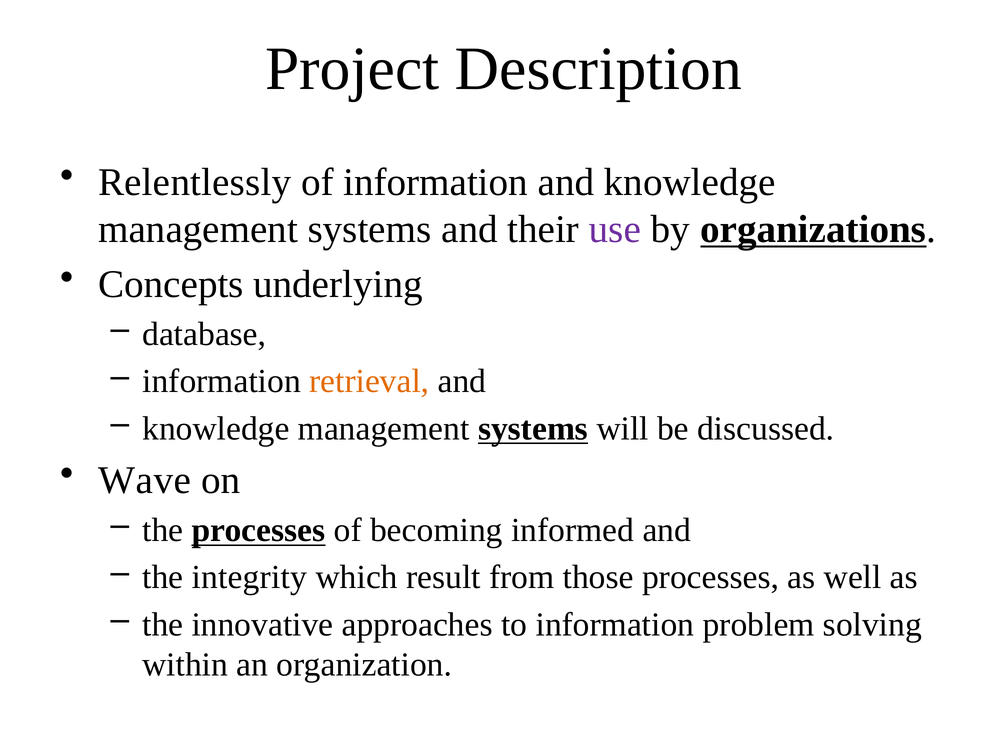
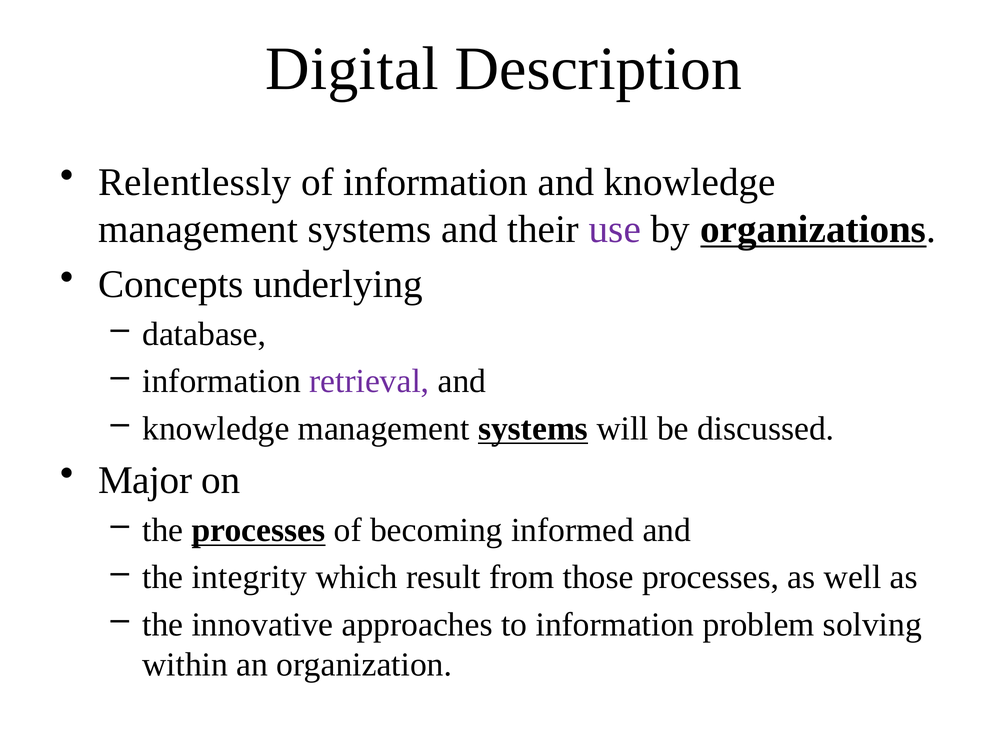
Project: Project -> Digital (352, 69)
retrieval colour: orange -> purple (369, 381)
Wave: Wave -> Major (145, 480)
